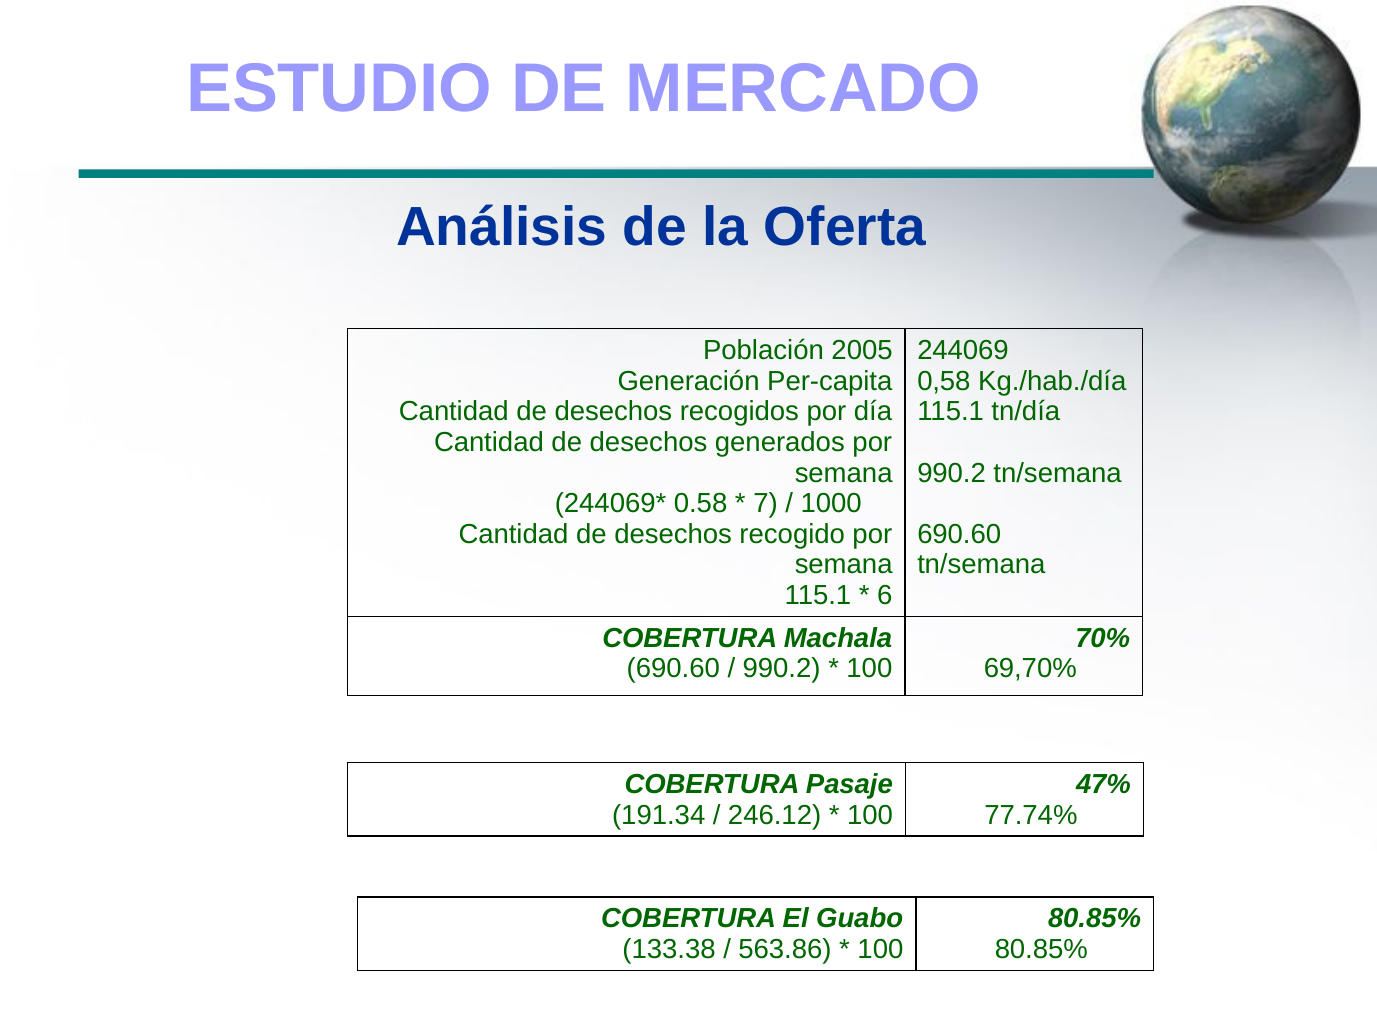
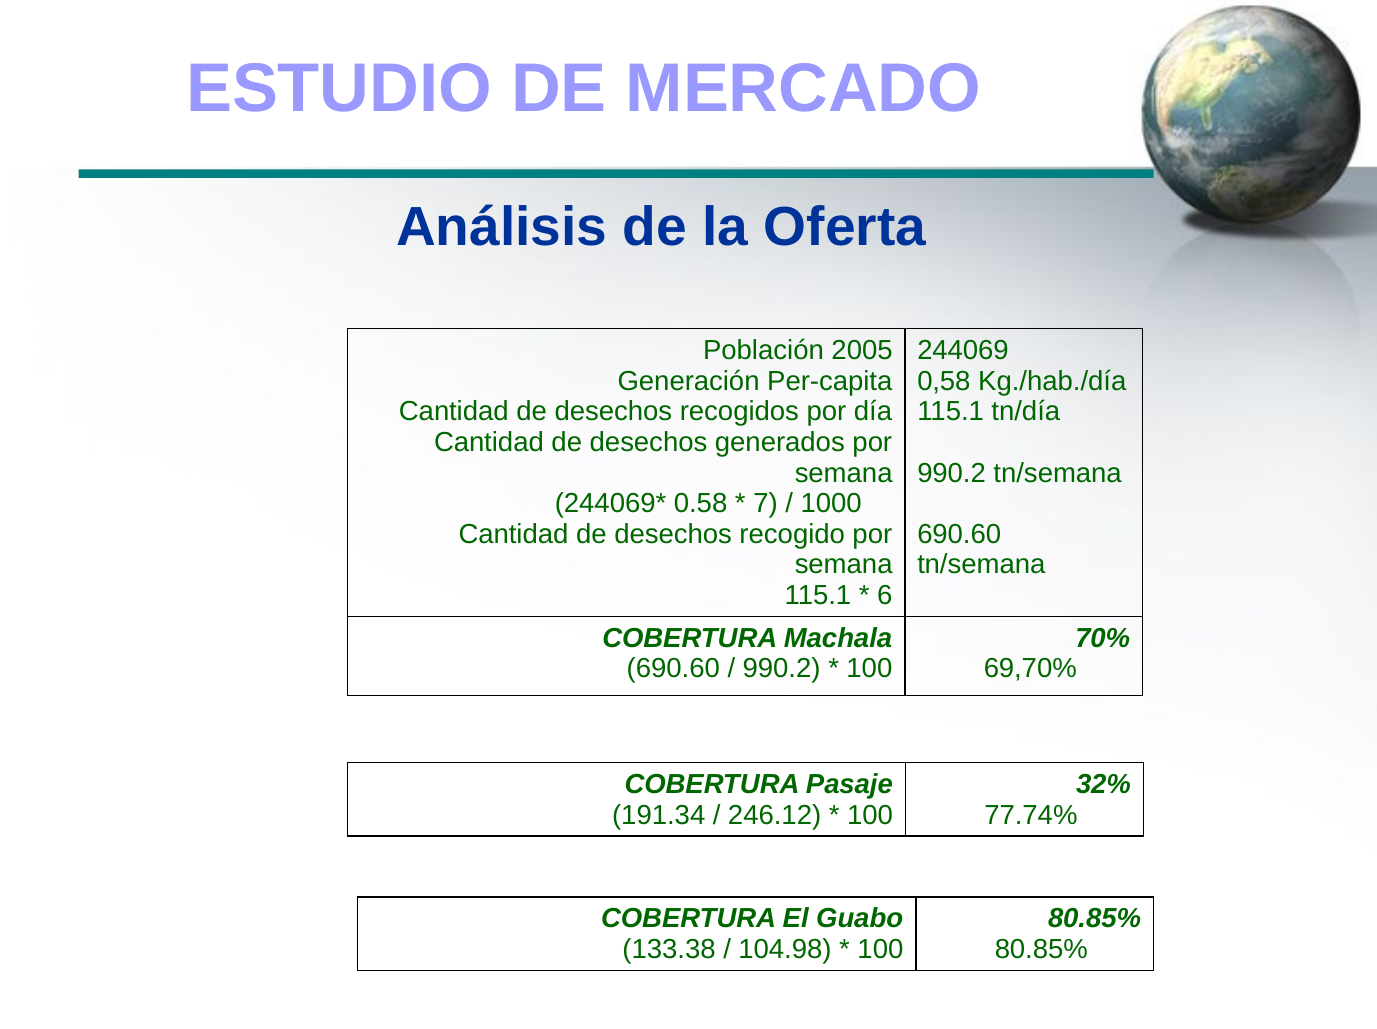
47%: 47% -> 32% (1103, 785)
563.86: 563.86 -> 104.98 (785, 950)
